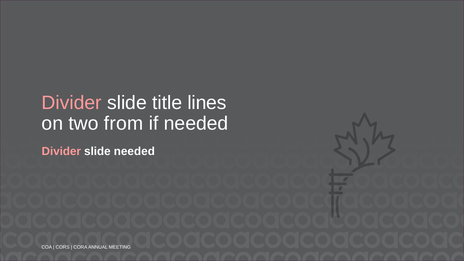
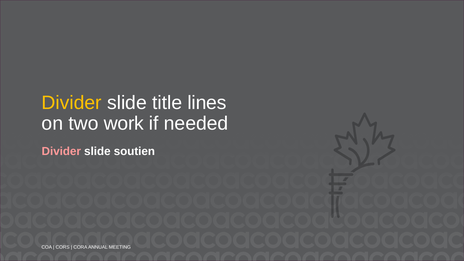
Divider colour: pink -> yellow (72, 103)
from: from -> work (124, 124)
slide needed: needed -> soutien (134, 151)
